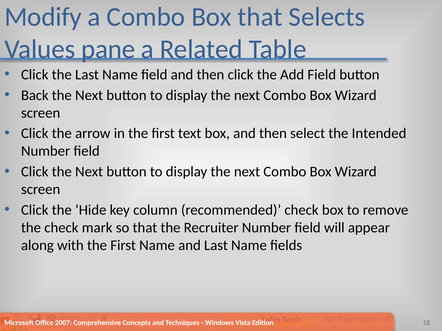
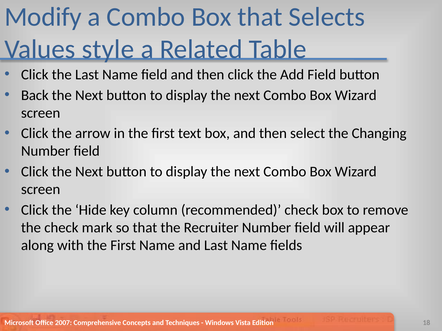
pane: pane -> style (108, 49)
Intended: Intended -> Changing (379, 134)
